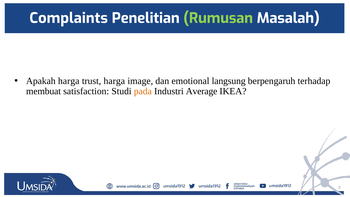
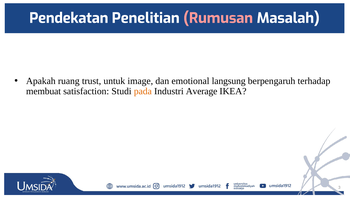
Complaints: Complaints -> Pendekatan (69, 18)
Rumusan colour: light green -> pink (218, 18)
Apakah harga: harga -> ruang (69, 81)
trust harga: harga -> untuk (114, 81)
